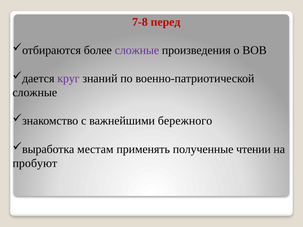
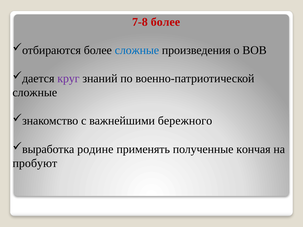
7-8 перед: перед -> более (165, 22)
сложные colour: purple -> blue (137, 50)
местам: местам -> родине (95, 149)
чтении: чтении -> кончая (253, 149)
